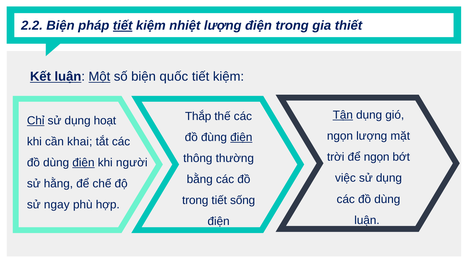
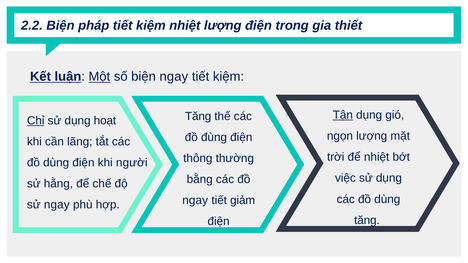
tiết underline: present -> none (123, 26)
biện quốc: quốc -> ngay (174, 77)
Thắp: Thắp -> Tăng (198, 116)
điện underline: present -> none (241, 137)
khai: khai -> lãng (80, 142)
để ngọn: ngọn -> nhiệt (377, 157)
điện underline: present -> none (83, 163)
trong: trong -> ngay (195, 201)
sống: sống -> giảm (243, 201)
luận: luận -> tăng (367, 220)
